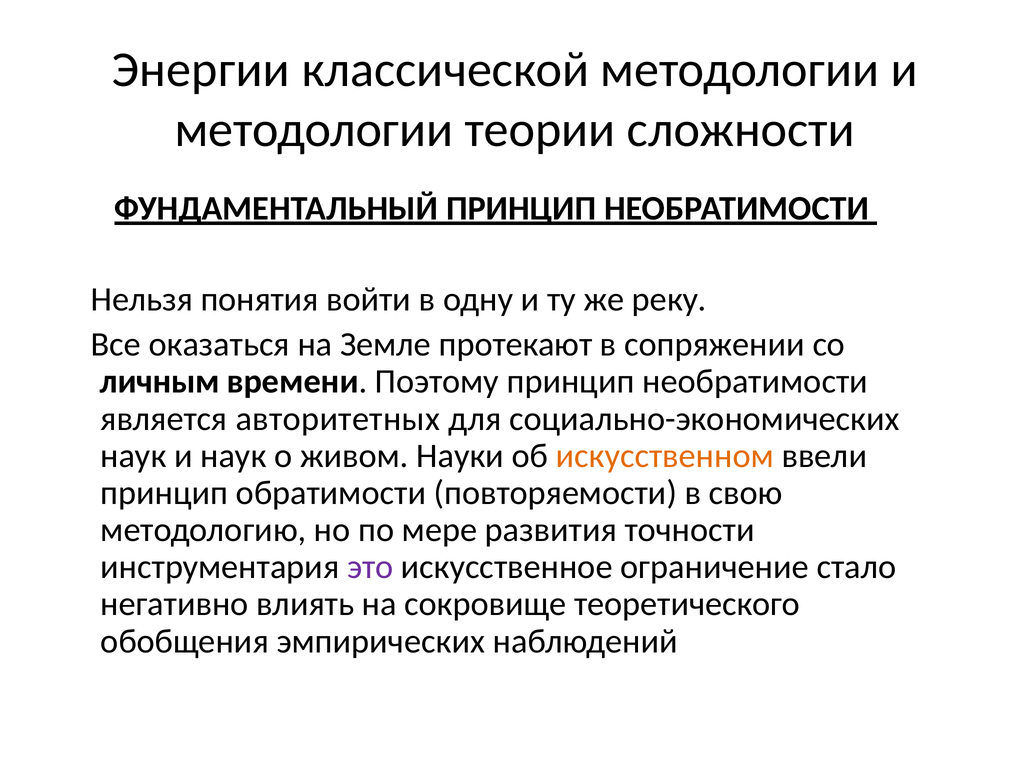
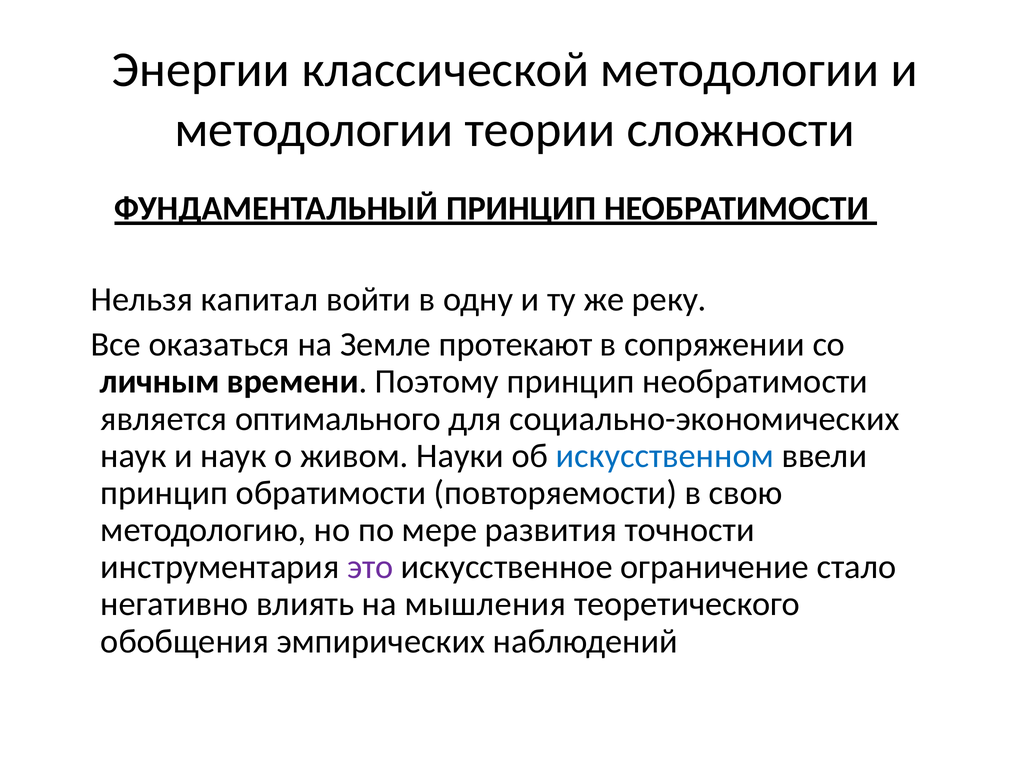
понятия: понятия -> капитал (259, 299)
авторитетных: авторитетных -> оптимального (338, 418)
искусственном colour: orange -> blue (665, 455)
сокровище: сокровище -> мышления (485, 604)
